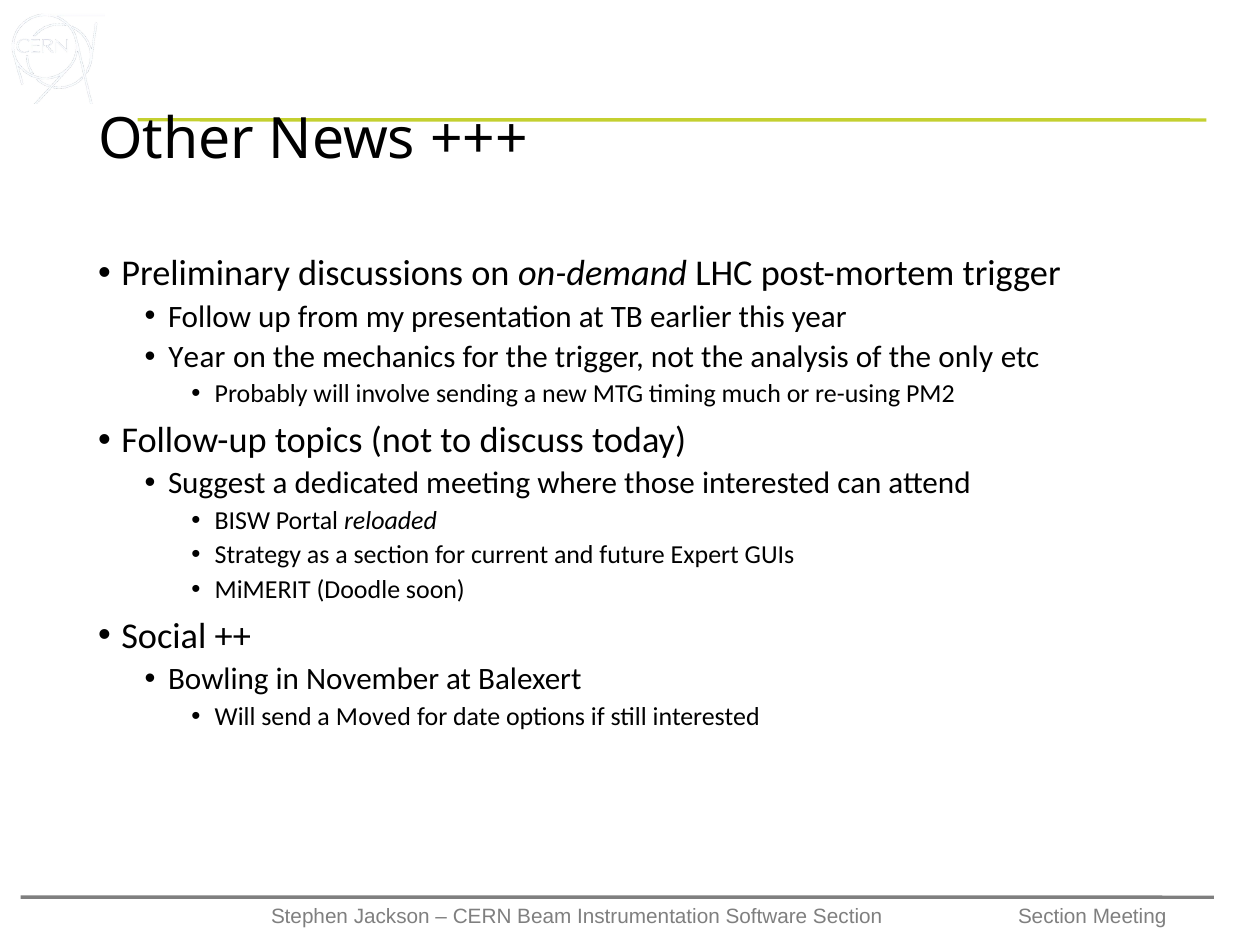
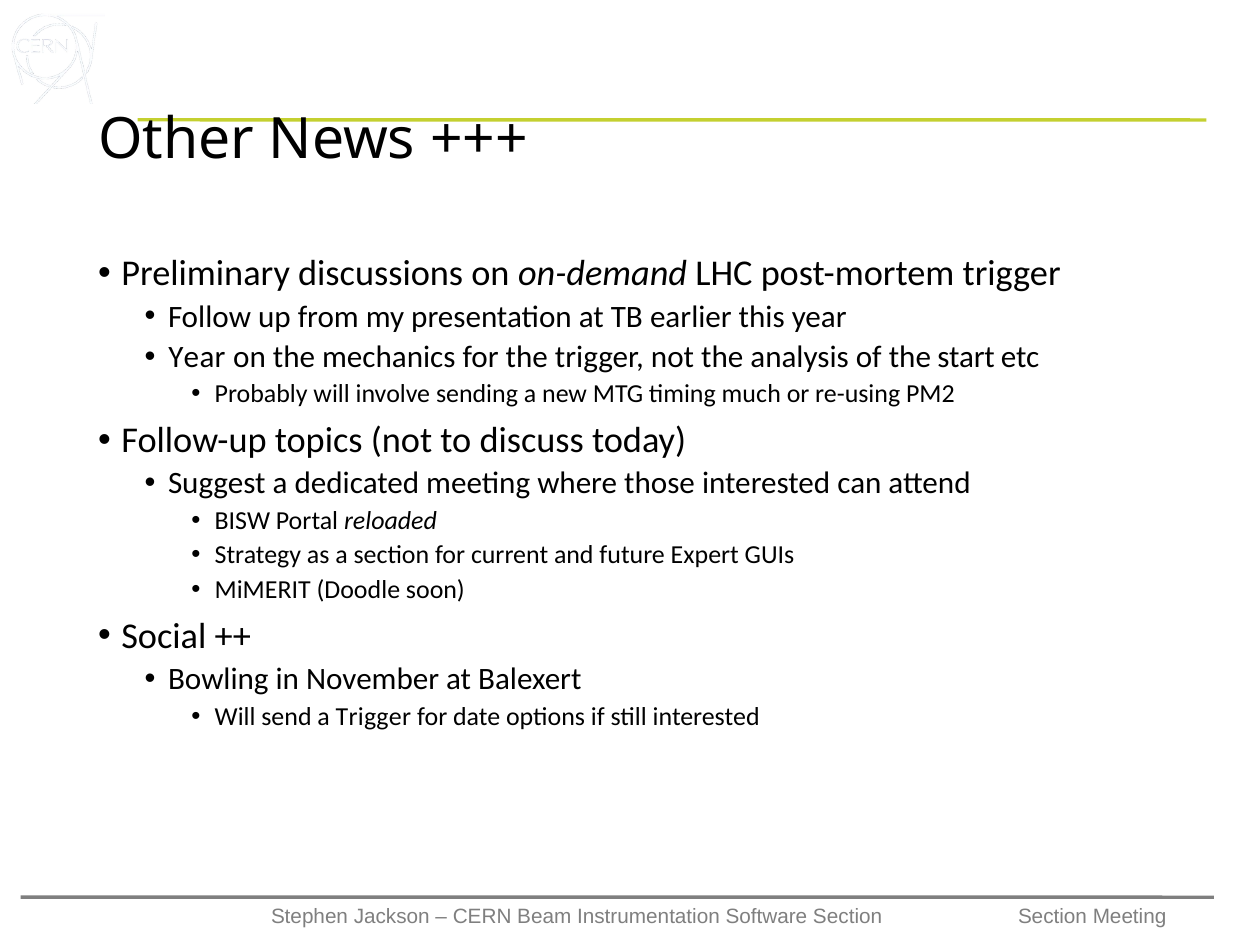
only: only -> start (966, 357)
a Moved: Moved -> Trigger (373, 717)
